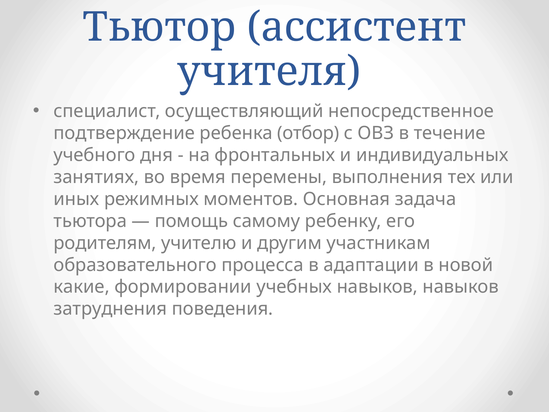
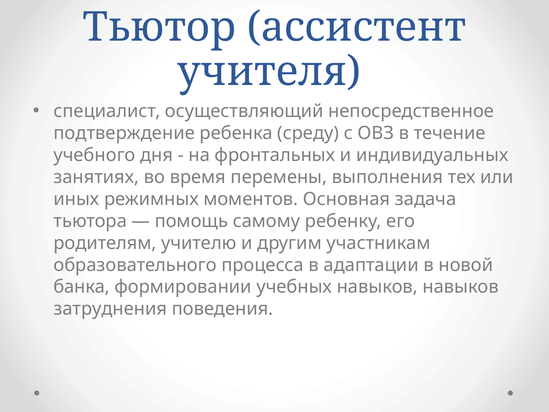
отбор: отбор -> среду (308, 133)
какие: какие -> банка (82, 287)
